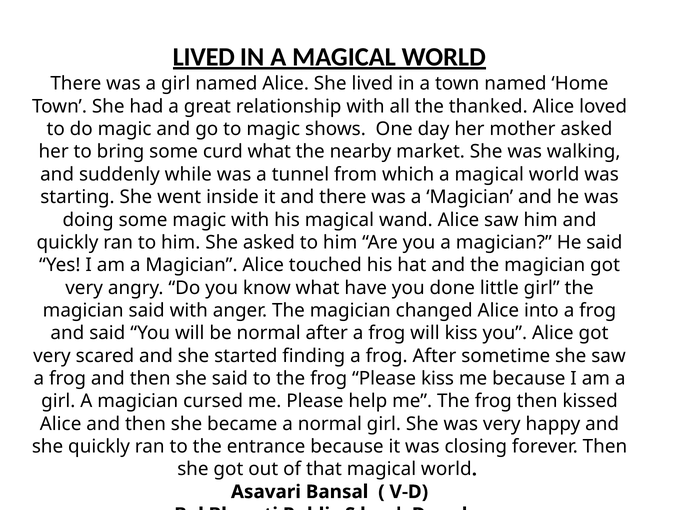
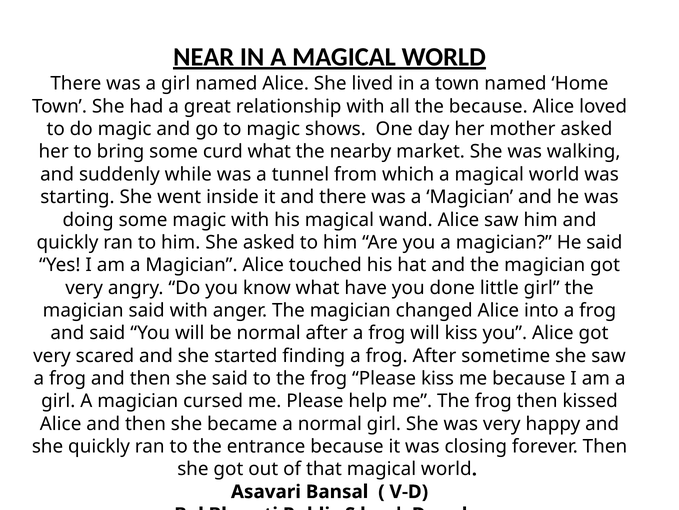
LIVED: LIVED -> NEAR (204, 57)
the thanked: thanked -> because (488, 106)
